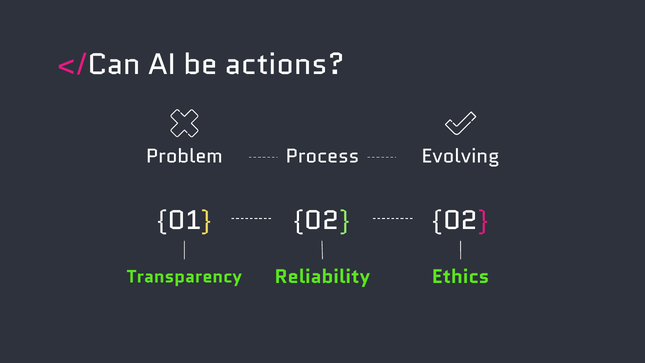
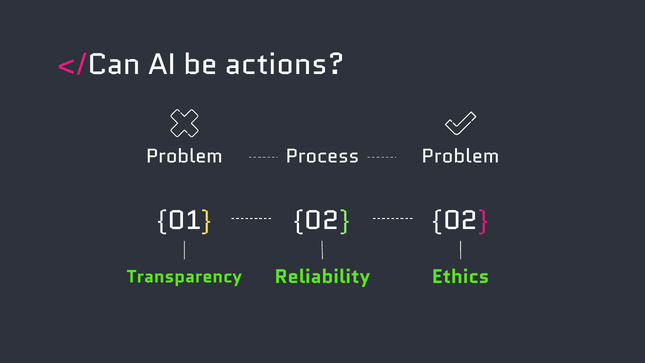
Problem Evolving: Evolving -> Problem (460, 156)
